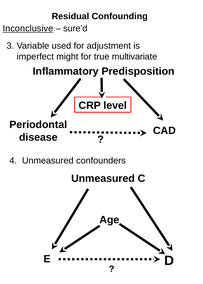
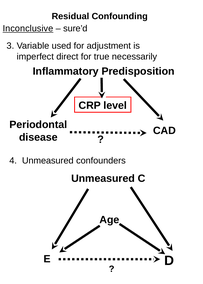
might: might -> direct (67, 57)
multivariate: multivariate -> necessarily (135, 57)
